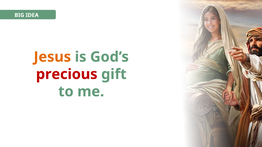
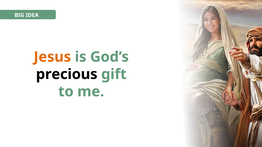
precious colour: red -> black (67, 74)
